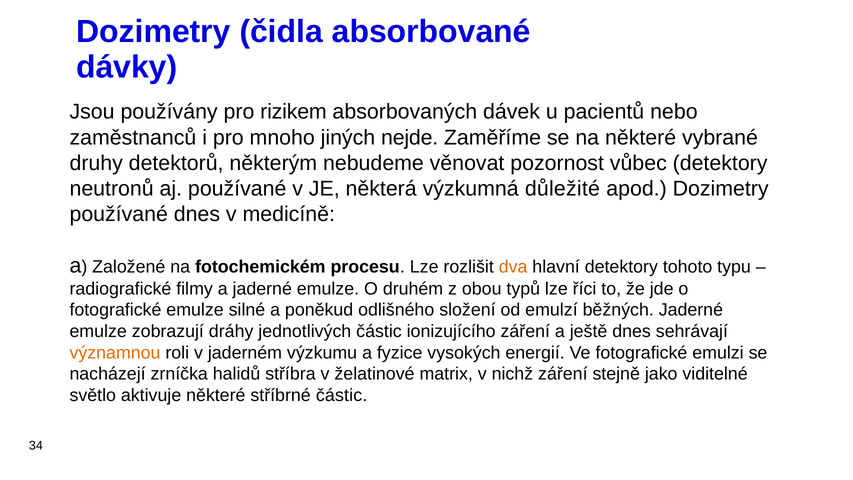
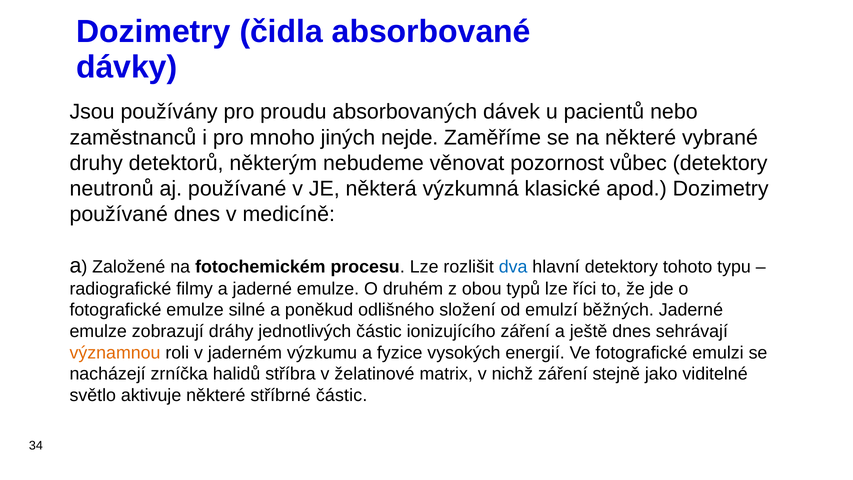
rizikem: rizikem -> proudu (293, 112)
důležité: důležité -> klasické (562, 189)
dva colour: orange -> blue (513, 267)
